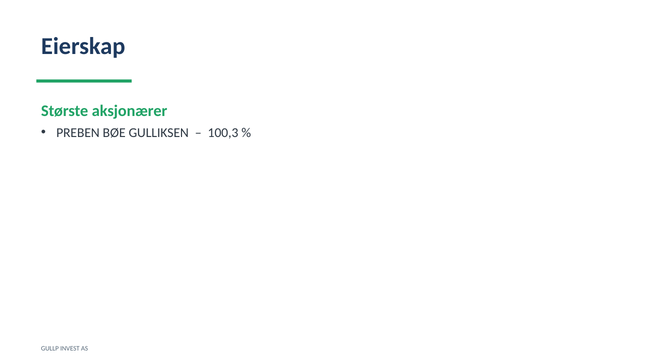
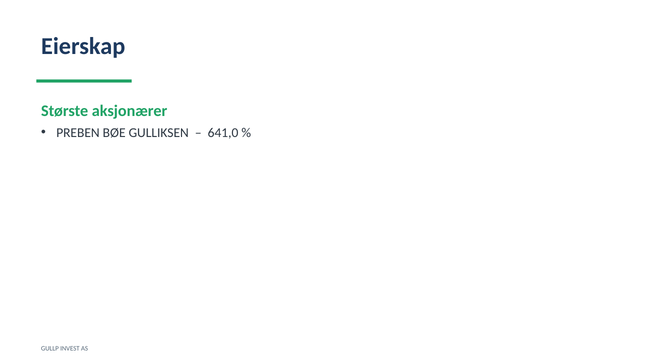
100,3: 100,3 -> 641,0 (223, 133)
